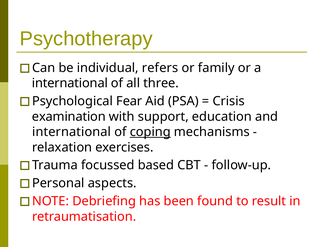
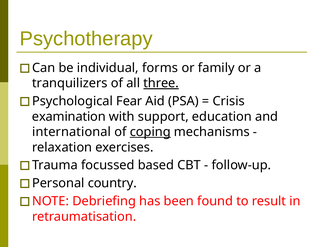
refers: refers -> forms (160, 68)
international: international -> tranquilizers (70, 83)
three underline: none -> present (161, 83)
aspects: aspects -> country (112, 183)
